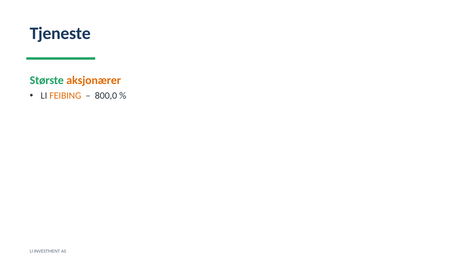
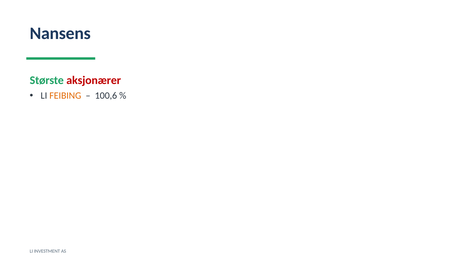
Tjeneste: Tjeneste -> Nansens (60, 33)
aksjonærer colour: orange -> red (94, 80)
800,0: 800,0 -> 100,6 (106, 96)
